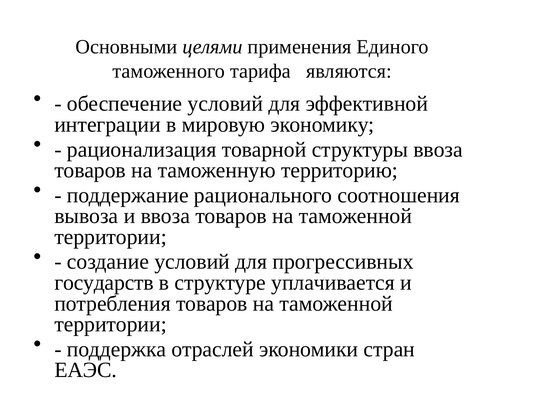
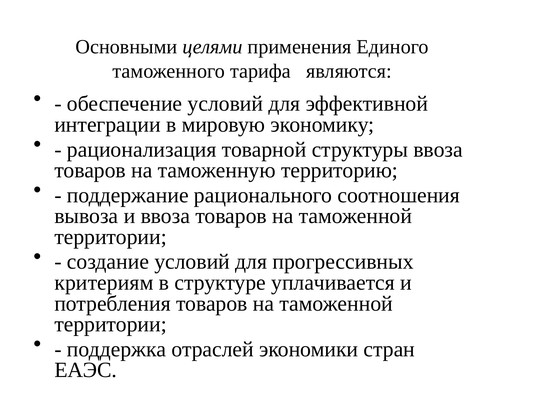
государств: государств -> критериям (104, 282)
